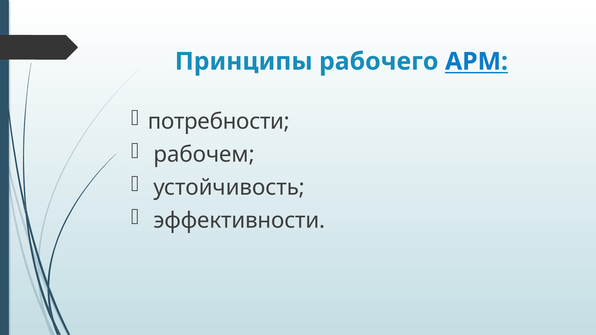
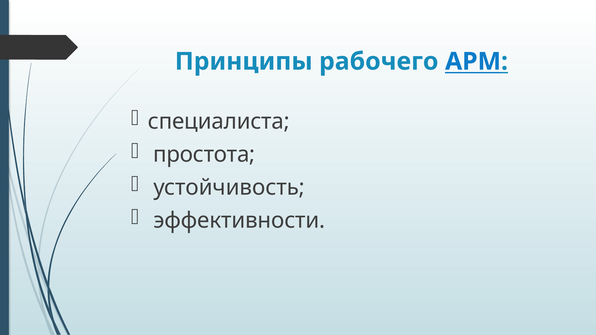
потребности: потребности -> специалиста (219, 122)
рабочем: рабочем -> простота (204, 155)
